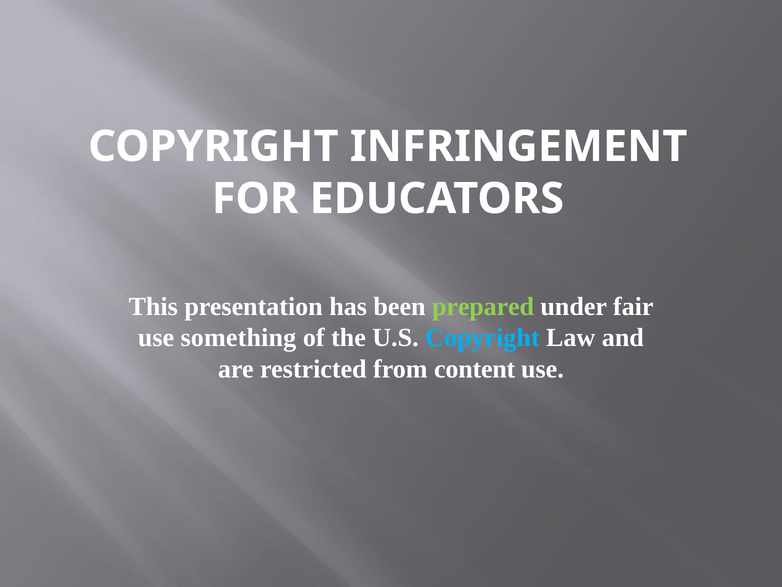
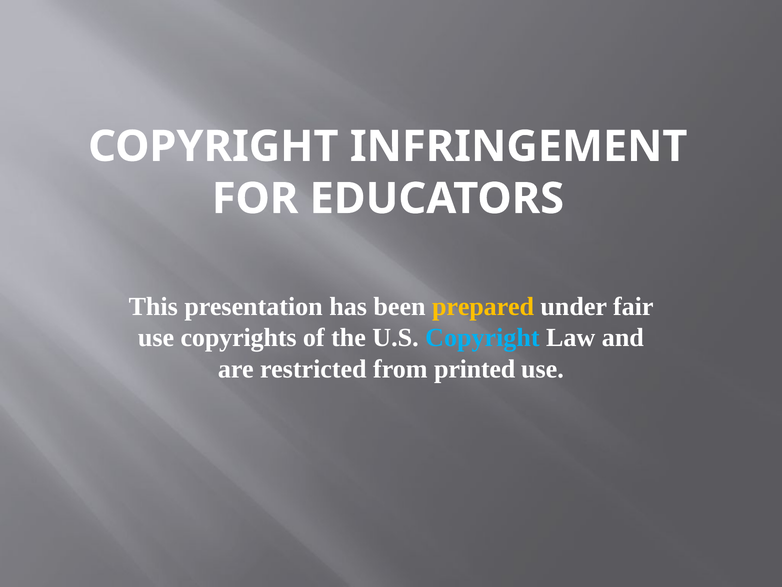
prepared colour: light green -> yellow (483, 306)
something: something -> copyrights (239, 338)
content: content -> printed (475, 369)
